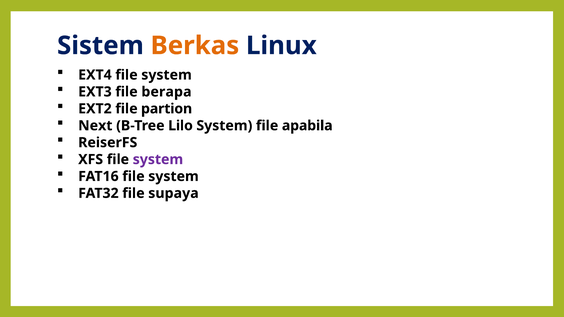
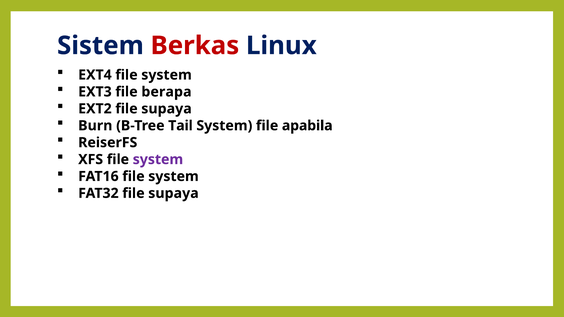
Berkas colour: orange -> red (195, 46)
EXT2 file partion: partion -> supaya (167, 109)
Next: Next -> Burn (95, 126)
Lilo: Lilo -> Tail (181, 126)
